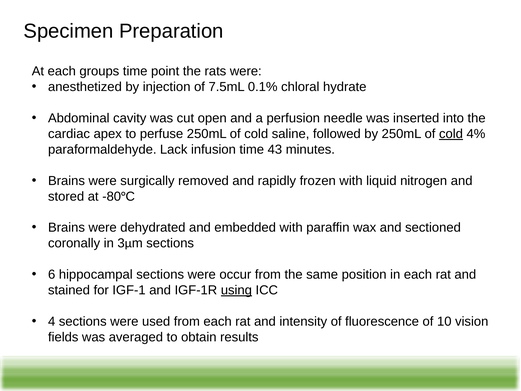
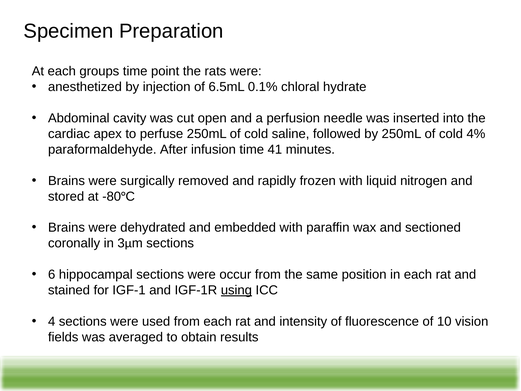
7.5mL: 7.5mL -> 6.5mL (227, 87)
cold underline: present -> none (451, 134)
Lack: Lack -> After (174, 149)
43: 43 -> 41 (275, 149)
